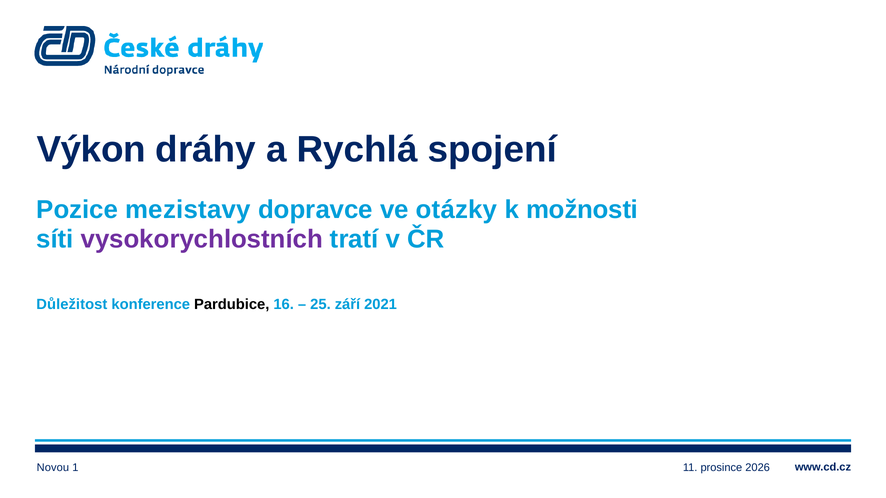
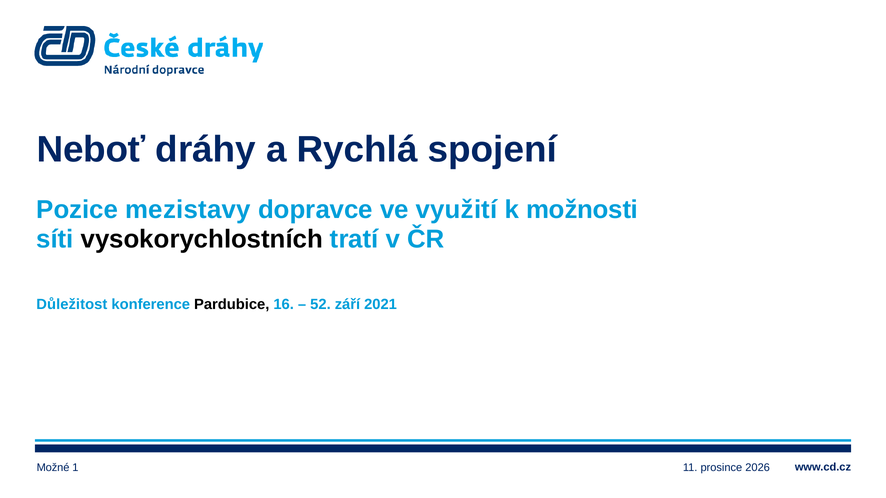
Výkon: Výkon -> Neboť (91, 150)
otázky: otázky -> využití (457, 210)
vysokorychlostních colour: purple -> black (202, 240)
25: 25 -> 52 (320, 305)
Novou: Novou -> Možné (53, 468)
